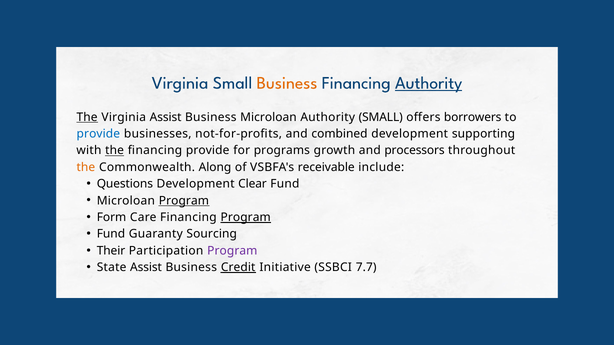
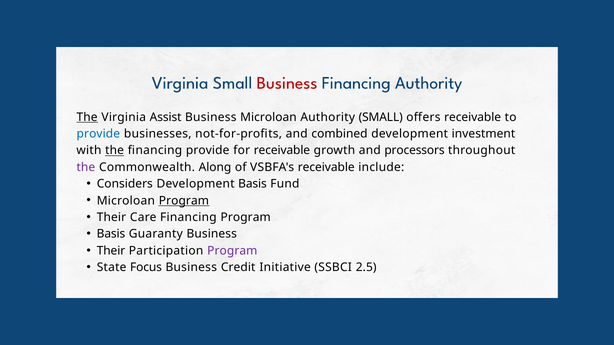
Business colour: orange -> red (287, 83)
Authority underline: present -> none (429, 83)
offers borrowers: borrowers -> receivable (473, 117)
supporting: supporting -> investment (483, 134)
for programs: programs -> receivable (282, 151)
the colour: orange -> purple (86, 167)
Questions: Questions -> Considers (125, 184)
Development Clear: Clear -> Basis (253, 184)
Form: Form -> Their (111, 218)
Program underline: present -> none (246, 218)
Fund: Fund -> Basis (111, 234)
Guaranty Sourcing: Sourcing -> Business (212, 234)
State Assist: Assist -> Focus (146, 268)
Credit underline: present -> none (238, 268)
7.7: 7.7 -> 2.5 (366, 268)
